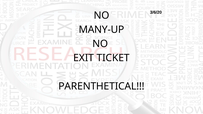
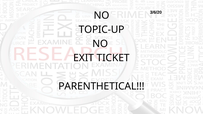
MANY-UP: MANY-UP -> TOPIC-UP (102, 30)
